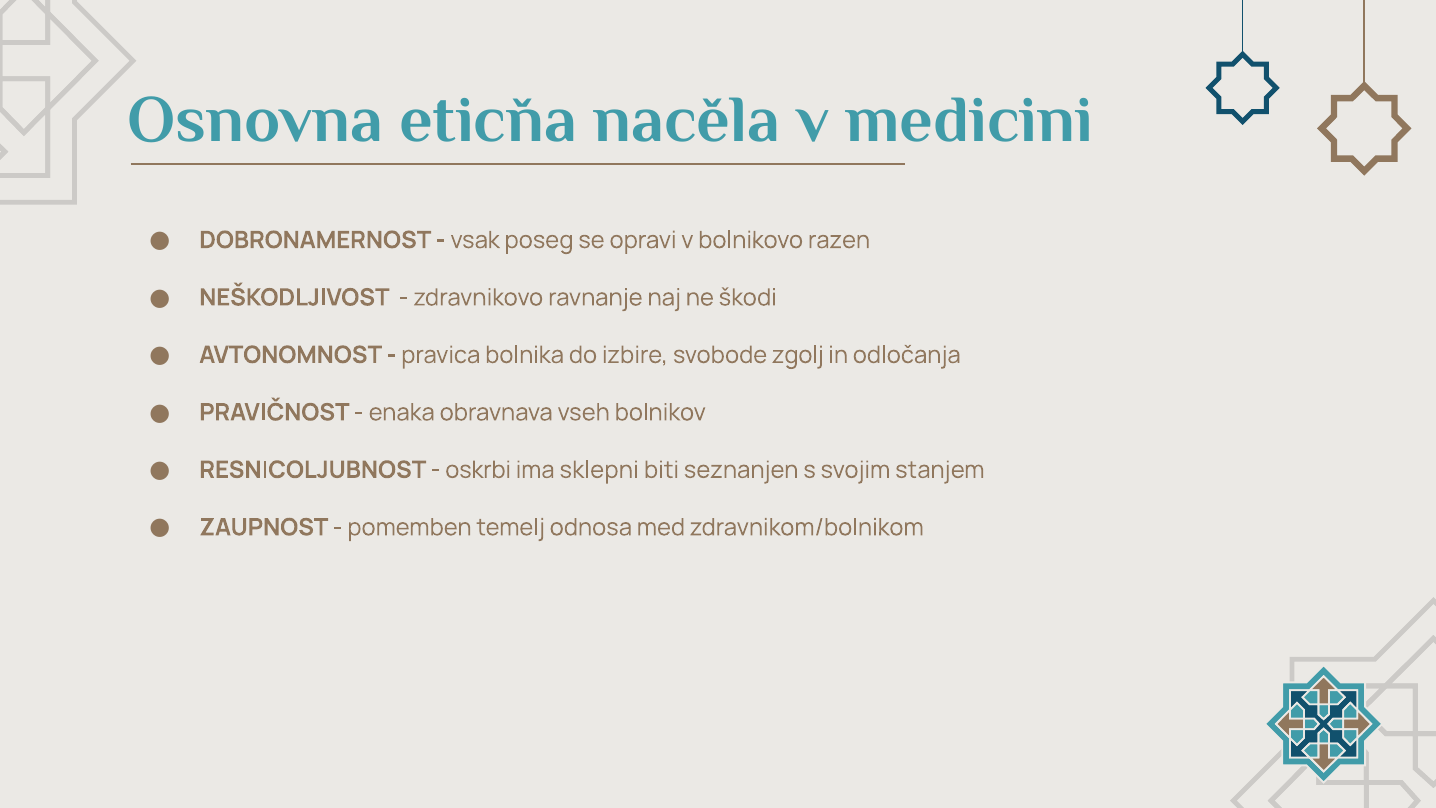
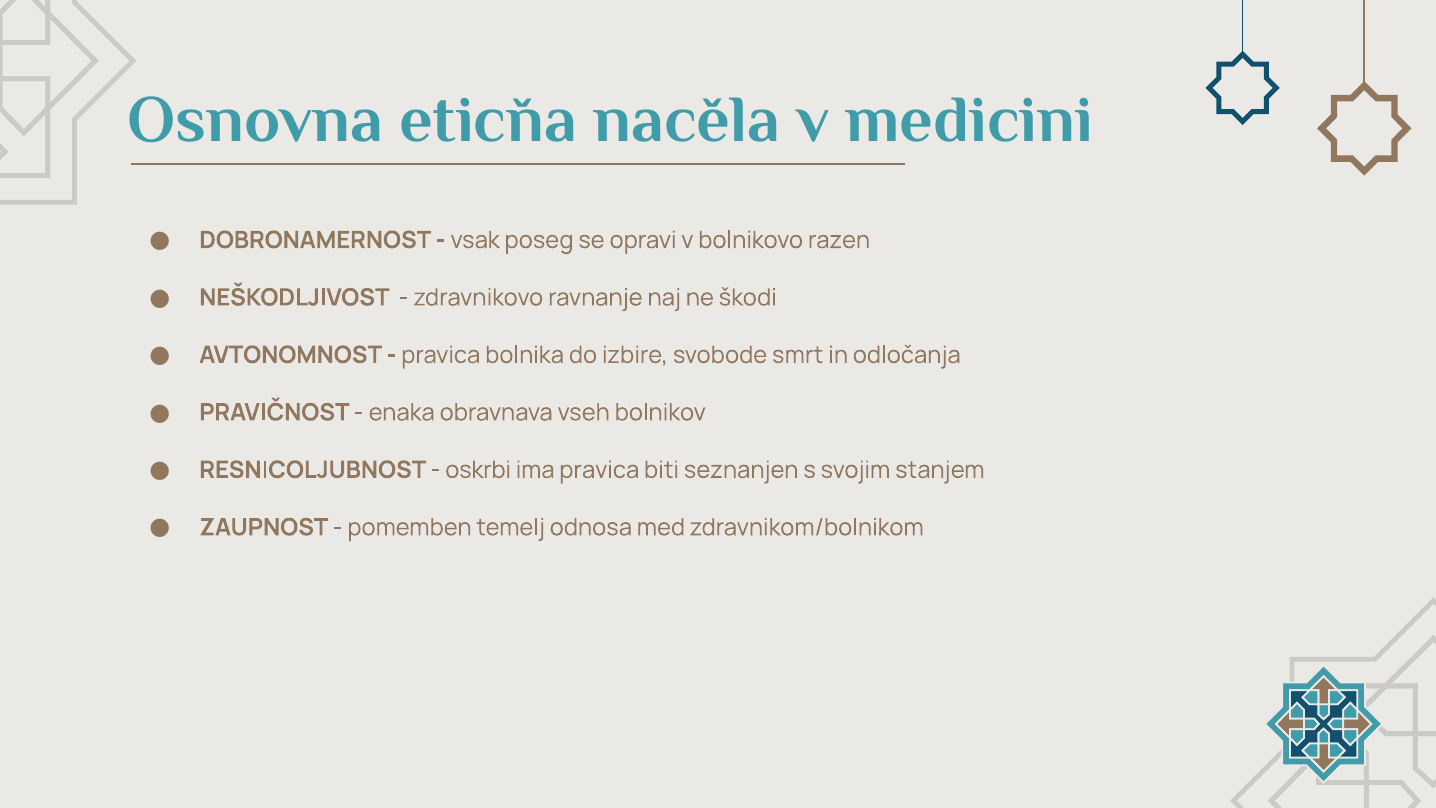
zgolj: zgolj -> smrt (798, 355)
ima sklepni: sklepni -> pravica (599, 470)
